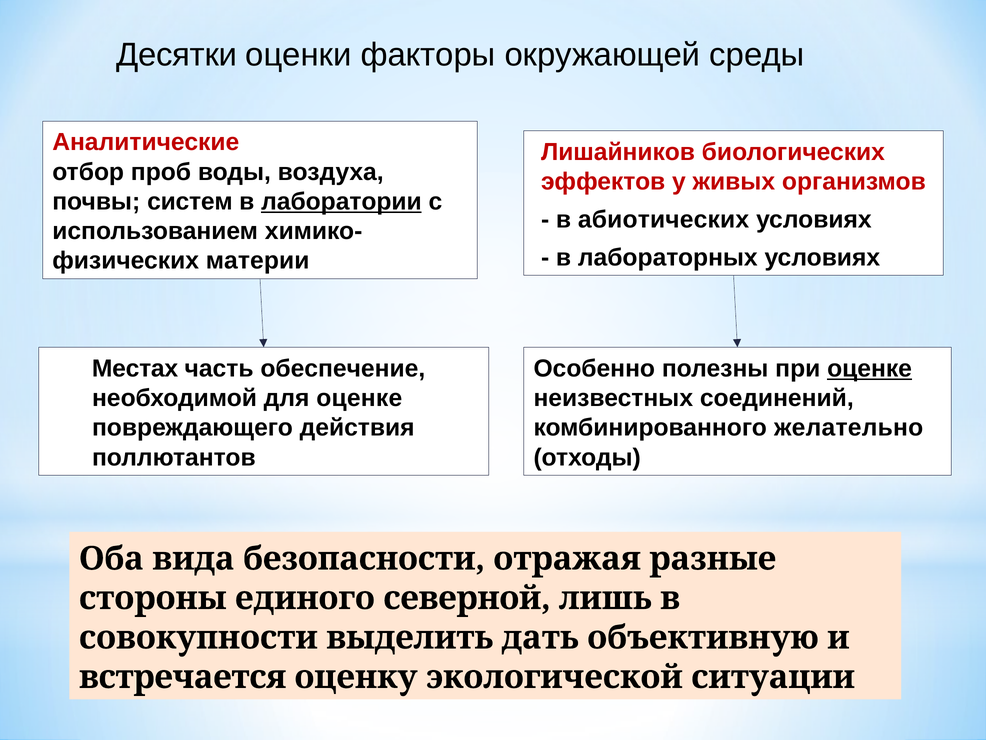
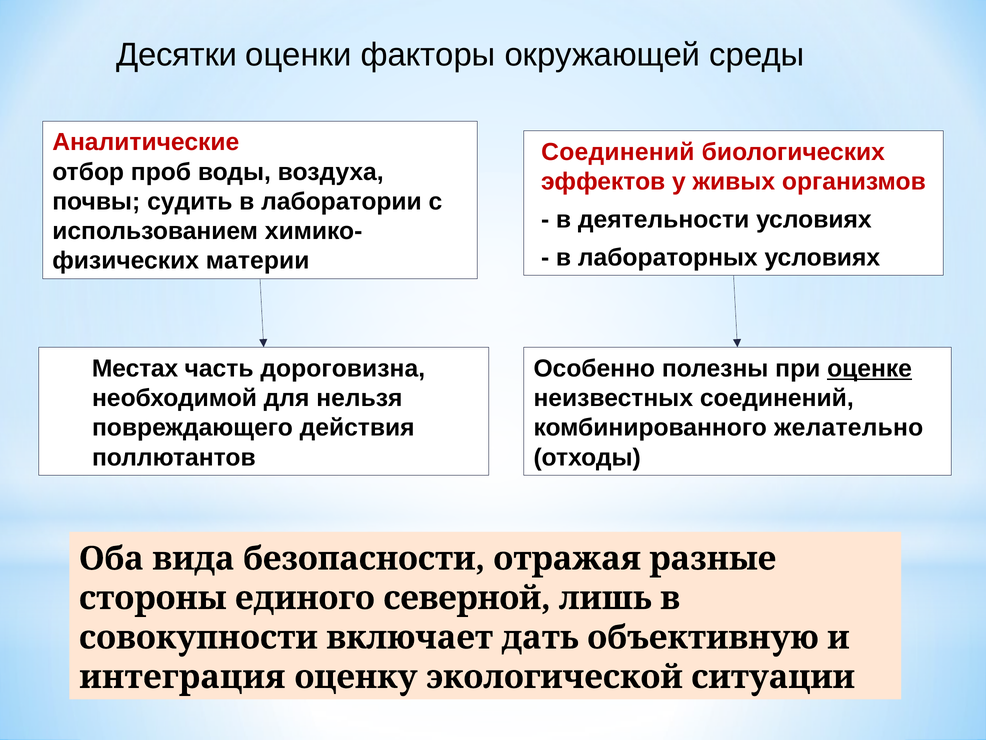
Лишайников: Лишайников -> Соединений (618, 152)
систем: систем -> судить (190, 201)
лаборатории underline: present -> none (341, 201)
абиотических: абиотических -> деятельности (664, 219)
обеспечение: обеспечение -> дороговизна (343, 368)
для оценке: оценке -> нельзя (359, 398)
выделить: выделить -> включает (410, 637)
встречается: встречается -> интеграция (182, 677)
